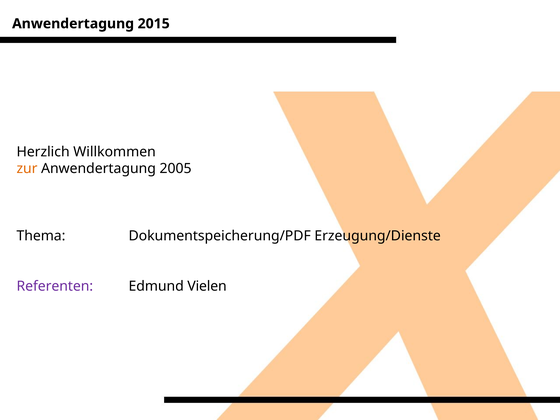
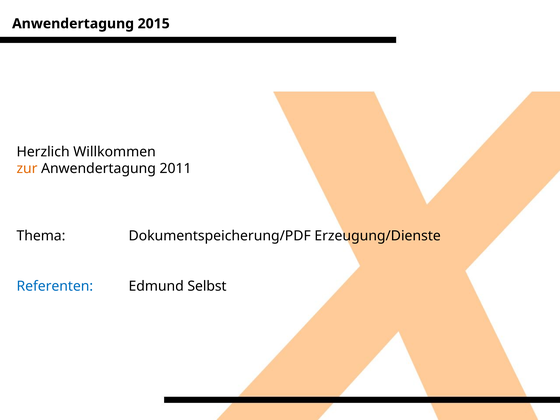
2005: 2005 -> 2011 (176, 169)
Referenten colour: purple -> blue (55, 286)
Vielen: Vielen -> Selbst (207, 286)
